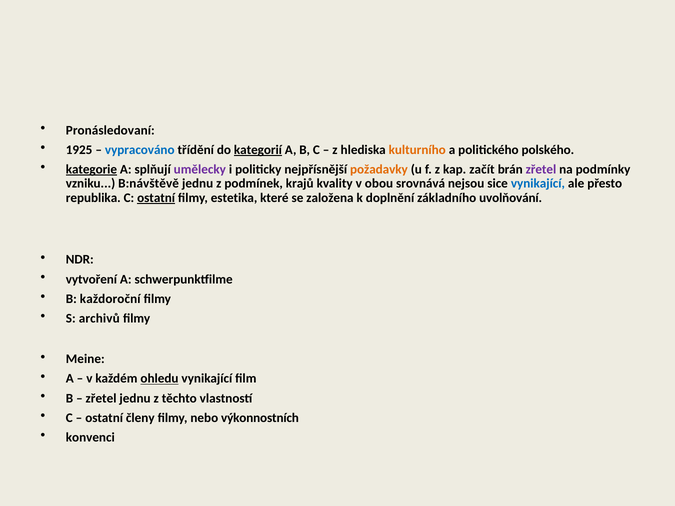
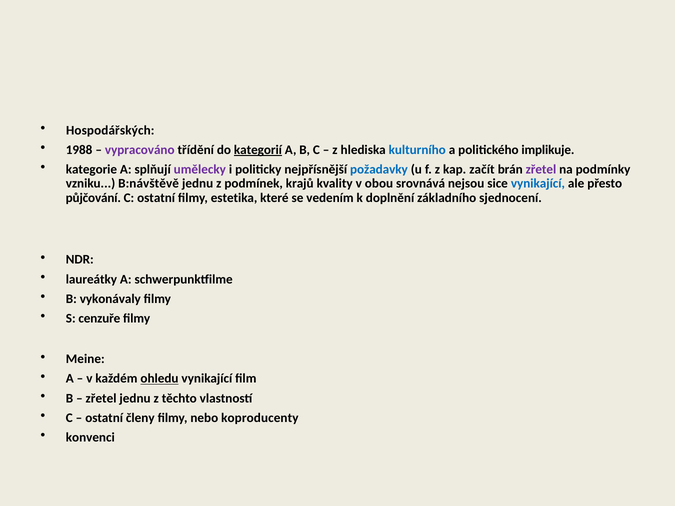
Pronásledovaní: Pronásledovaní -> Hospodářských (110, 130)
1925: 1925 -> 1988 (79, 150)
vypracováno colour: blue -> purple (140, 150)
kulturního colour: orange -> blue (417, 150)
polského: polského -> implikuje (548, 150)
kategorie underline: present -> none (91, 169)
požadavky colour: orange -> blue (379, 169)
republika: republika -> půjčování (93, 198)
ostatní underline: present -> none (156, 198)
založena: založena -> vedením (330, 198)
uvolňování: uvolňování -> sjednocení (511, 198)
vytvoření: vytvoření -> laureátky (91, 279)
každoroční: každoroční -> vykonávaly (110, 299)
archivů: archivů -> cenzuře (99, 318)
výkonnostních: výkonnostních -> koproducenty (260, 418)
